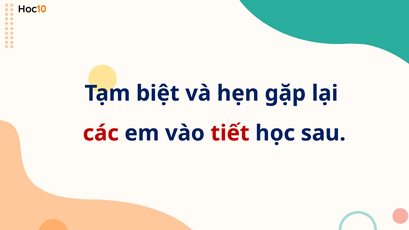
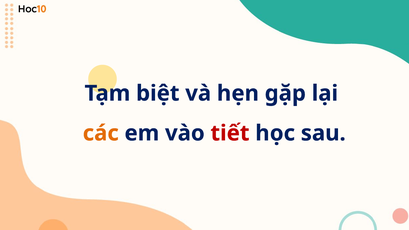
các colour: red -> orange (101, 133)
